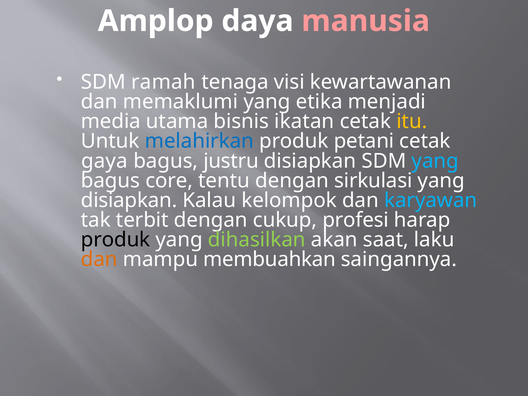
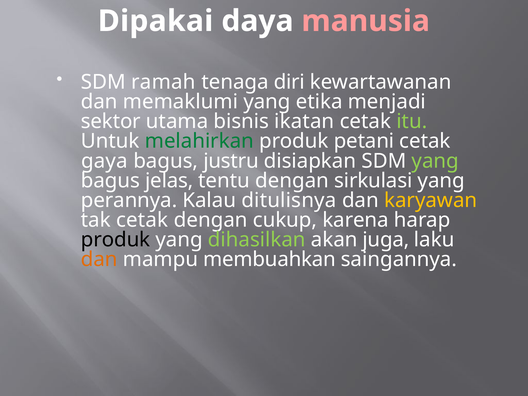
Amplop: Amplop -> Dipakai (156, 21)
visi: visi -> diri (289, 82)
media: media -> sektor (111, 121)
itu colour: yellow -> light green (412, 121)
melahirkan colour: blue -> green (199, 141)
yang colour: light blue -> light green (435, 161)
core: core -> jelas (169, 181)
disiapkan: disiapkan -> perannya (129, 200)
kelompok: kelompok -> ditulisnya (289, 200)
karyawan colour: light blue -> yellow (431, 200)
tak terbit: terbit -> cetak (142, 220)
profesi: profesi -> karena (356, 220)
saat: saat -> juga (386, 240)
